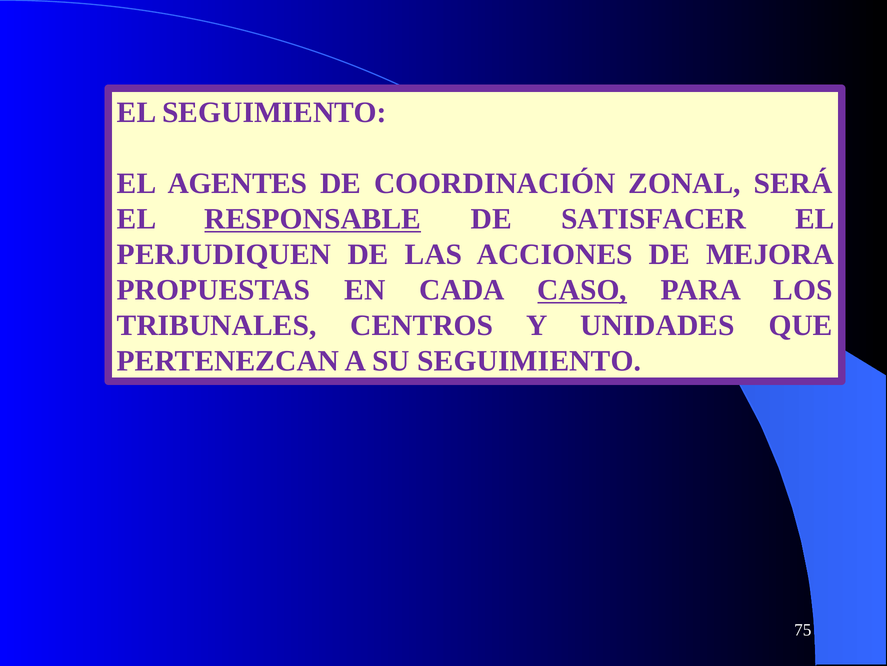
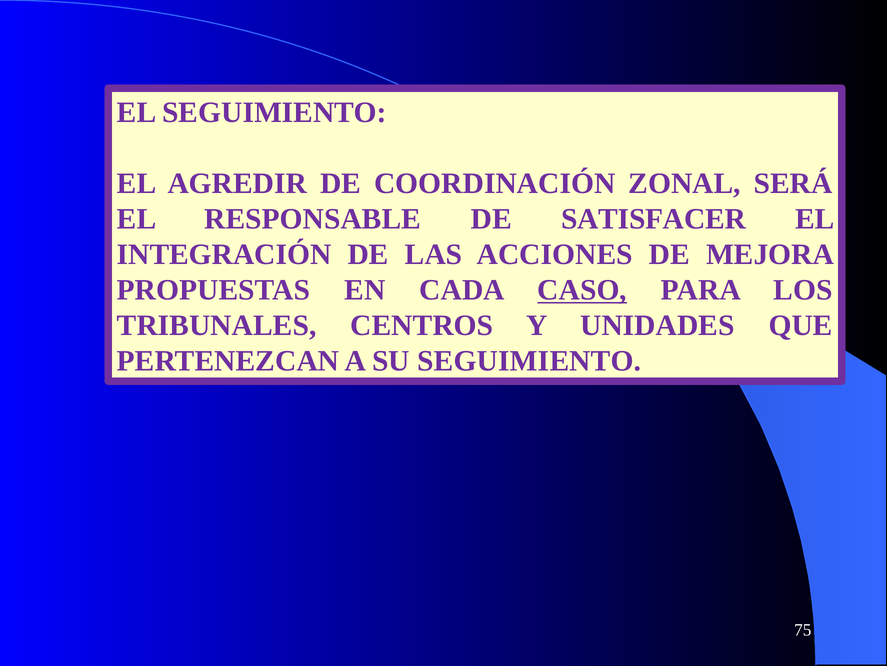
AGENTES: AGENTES -> AGREDIR (237, 183)
RESPONSABLE underline: present -> none (313, 219)
PERJUDIQUEN: PERJUDIQUEN -> INTEGRACIÓN (224, 254)
